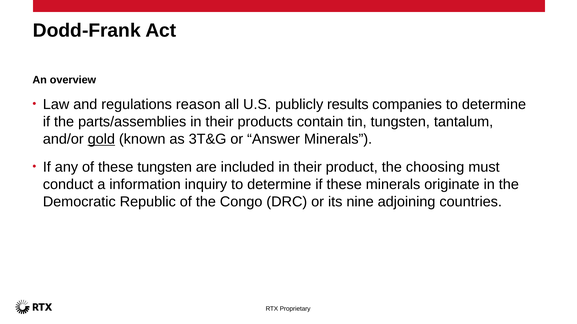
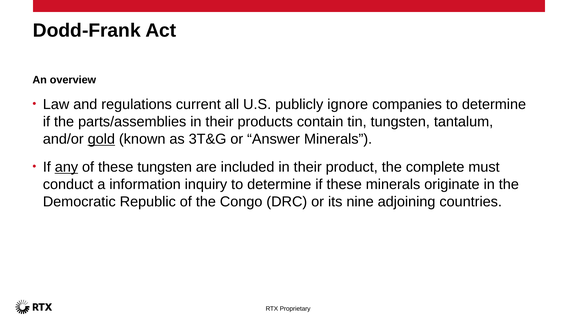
reason: reason -> current (198, 105)
results: results -> ignore (348, 105)
any underline: none -> present (66, 167)
choosing: choosing -> complete (435, 167)
